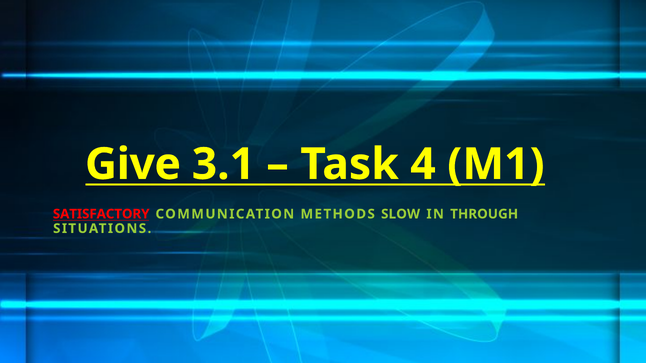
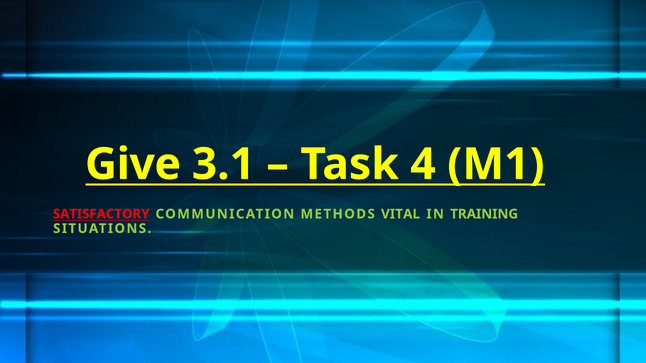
SLOW: SLOW -> VITAL (401, 214)
THROUGH: THROUGH -> TRAINING (484, 214)
